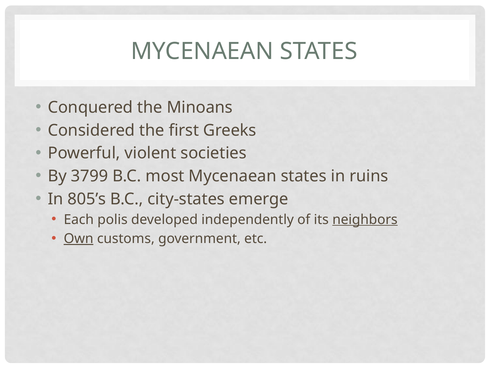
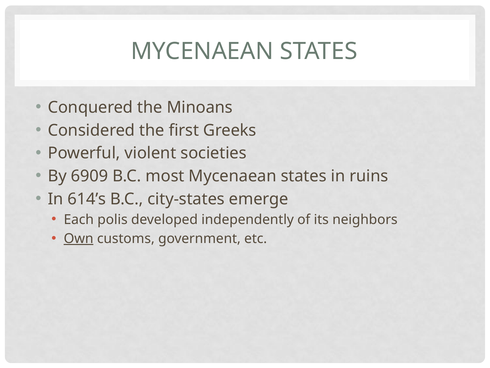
3799: 3799 -> 6909 (90, 176)
805’s: 805’s -> 614’s (87, 199)
neighbors underline: present -> none (365, 219)
